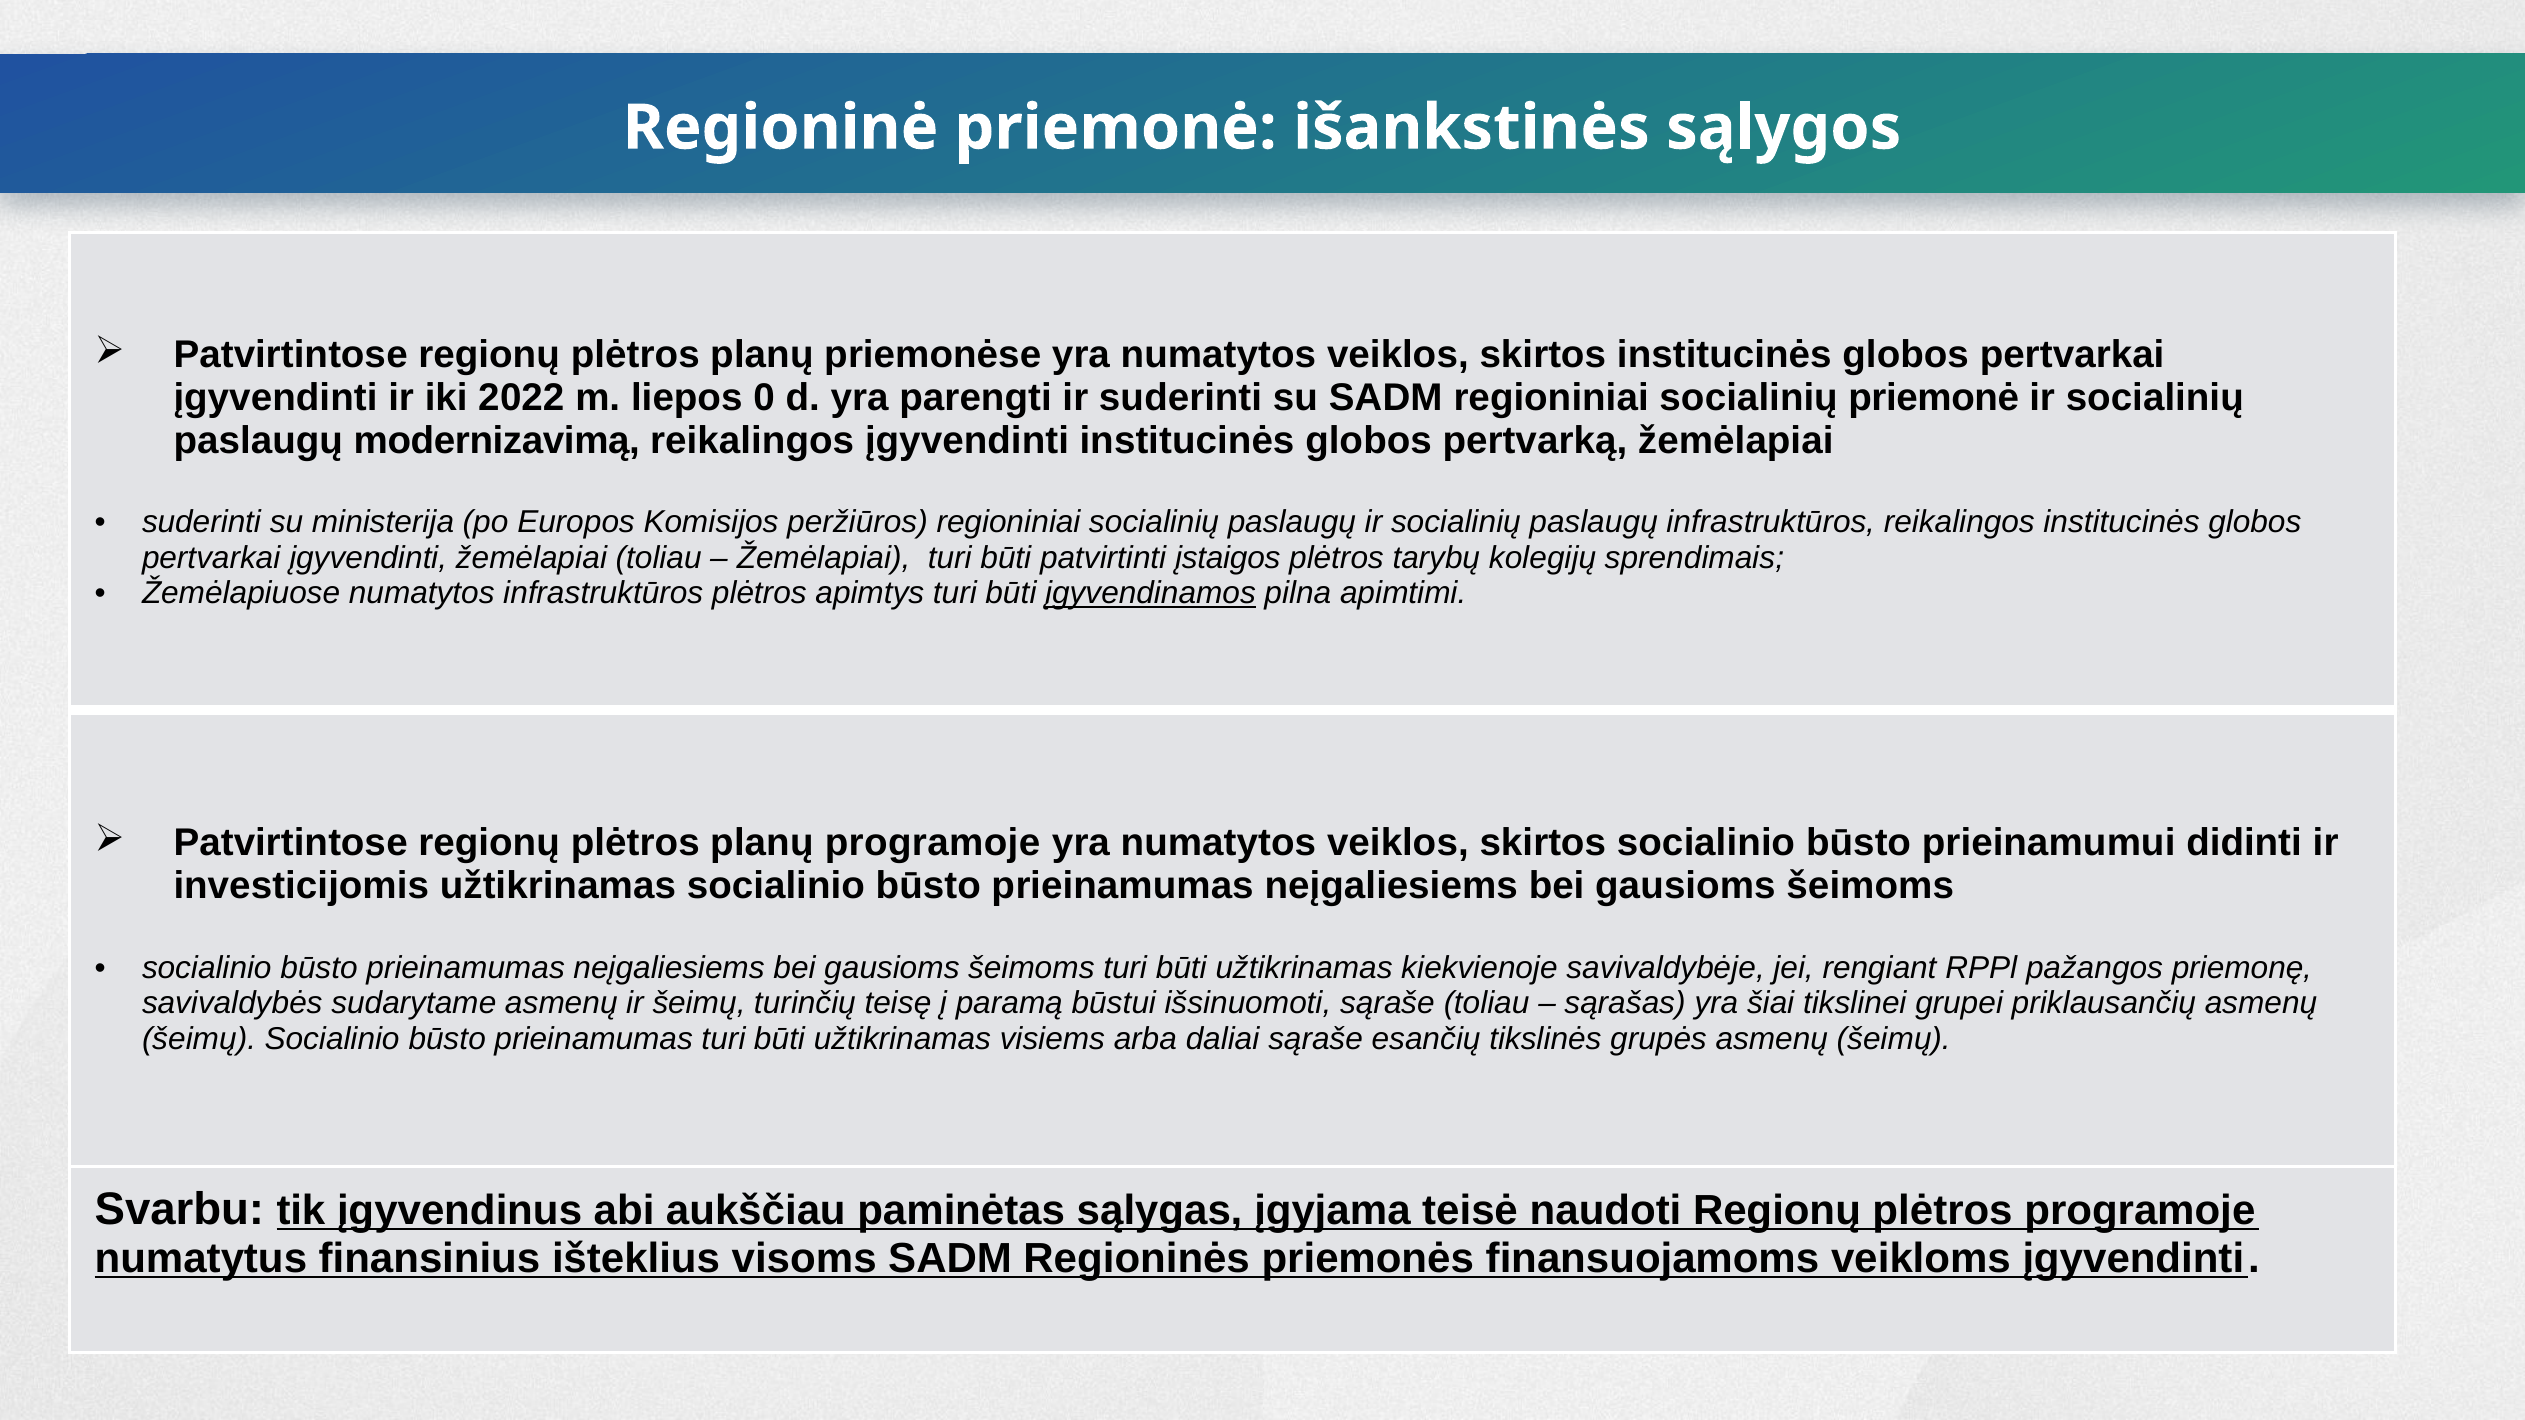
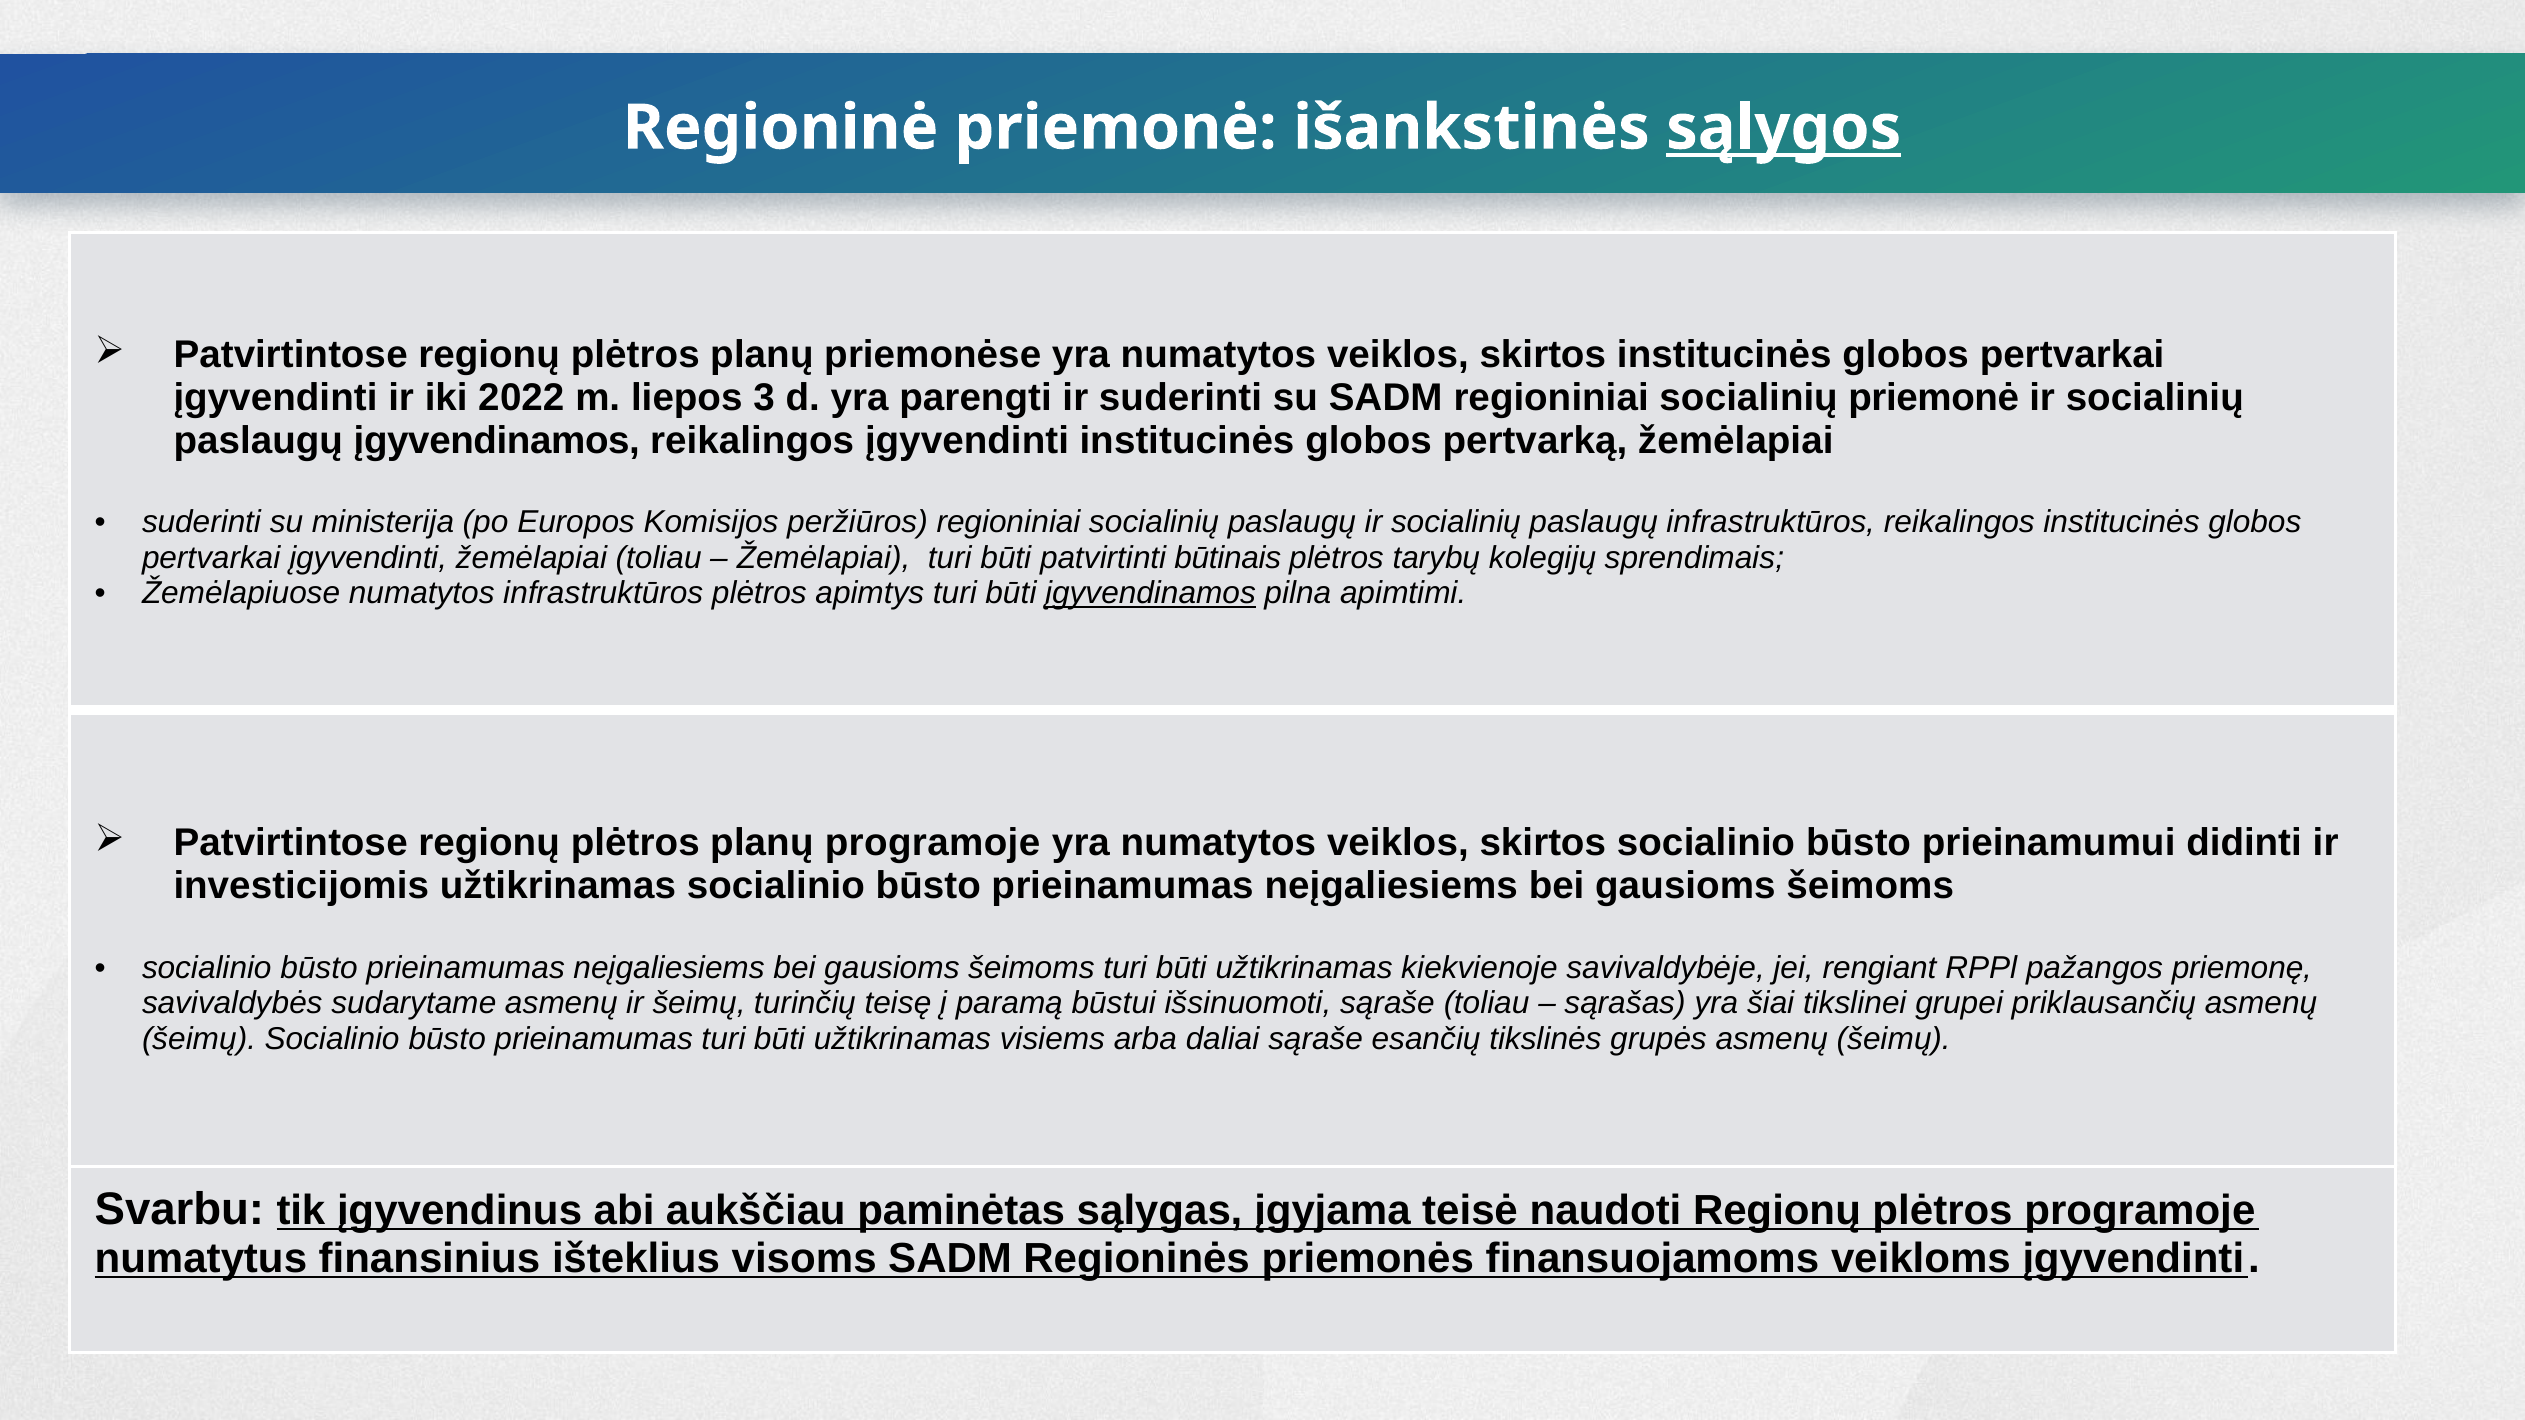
sąlygos underline: none -> present (1784, 128)
0: 0 -> 3 (764, 398)
paslaugų modernizavimą: modernizavimą -> įgyvendinamos (497, 441)
įstaigos: įstaigos -> būtinais (1228, 558)
